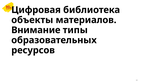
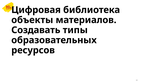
Внимание: Внимание -> Создавать (36, 30)
